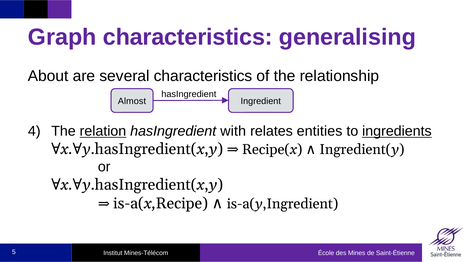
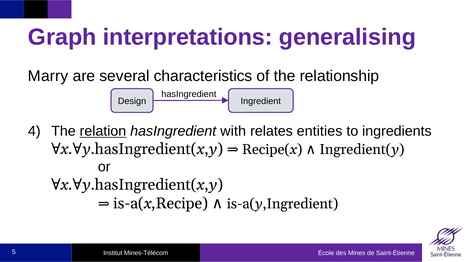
Graph characteristics: characteristics -> interpretations (188, 37)
About: About -> Marry (48, 76)
Almost: Almost -> Design (132, 101)
ingredients underline: present -> none (397, 131)
